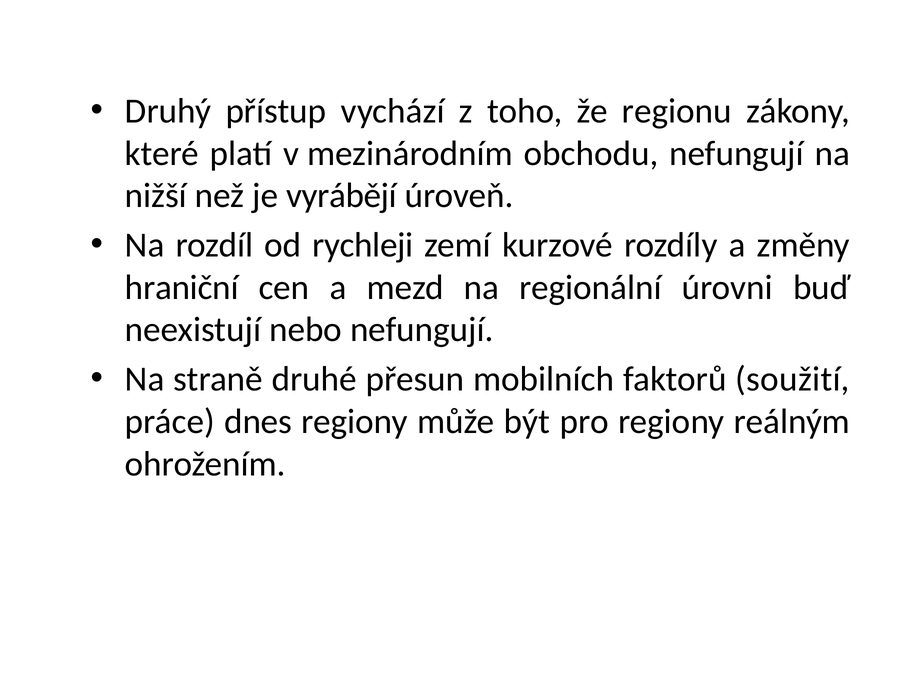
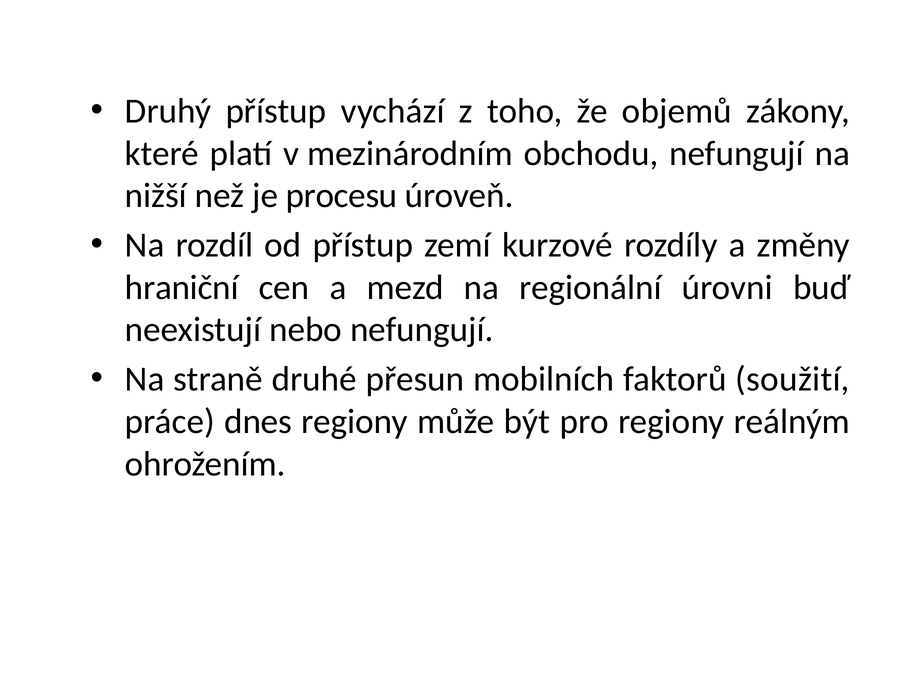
regionu: regionu -> objemů (677, 111)
vyrábějí: vyrábějí -> procesu (342, 196)
od rychleji: rychleji -> přístup (363, 245)
